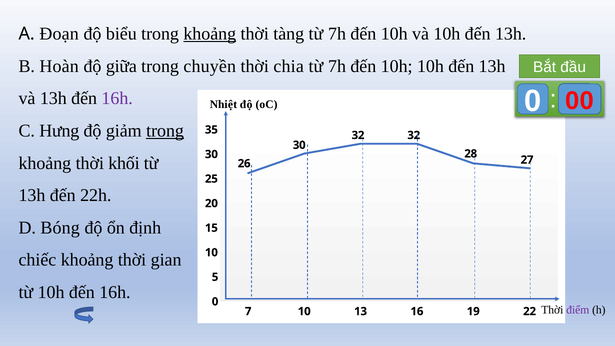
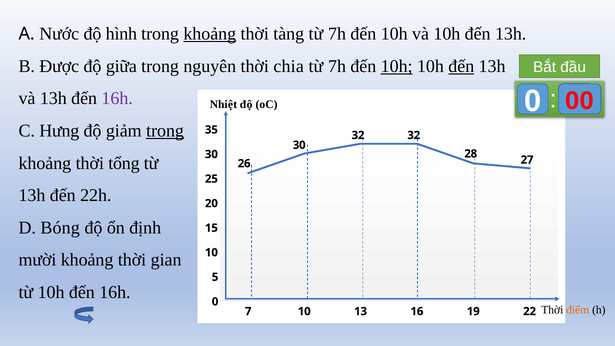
Đoạn: Đoạn -> Nước (59, 34)
biểu: biểu -> hình (121, 34)
Hoàn: Hoàn -> Được (59, 66)
chuyền: chuyền -> nguyên (210, 66)
10h underline: none -> present (397, 66)
đến underline: none -> present (461, 66)
khối: khối -> tổng (124, 163)
chiếc: chiếc -> mười (37, 260)
điểm colour: purple -> orange (578, 310)
